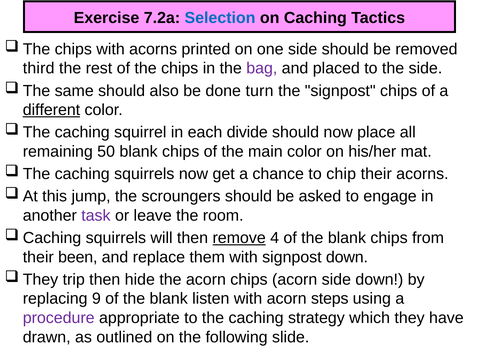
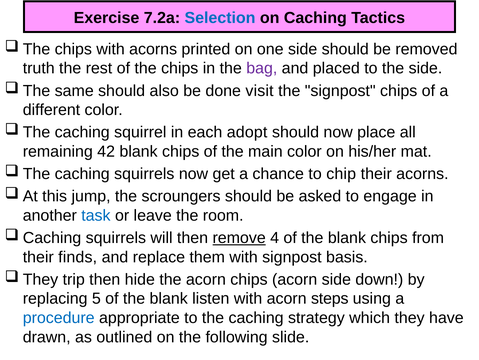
third: third -> truth (39, 68)
turn: turn -> visit (260, 91)
different underline: present -> none (51, 110)
divide: divide -> adopt (247, 132)
50: 50 -> 42 (106, 151)
task colour: purple -> blue (96, 215)
been: been -> finds (78, 257)
signpost down: down -> basis (347, 257)
9: 9 -> 5 (96, 298)
procedure colour: purple -> blue (59, 317)
